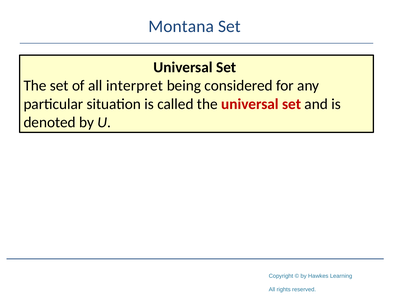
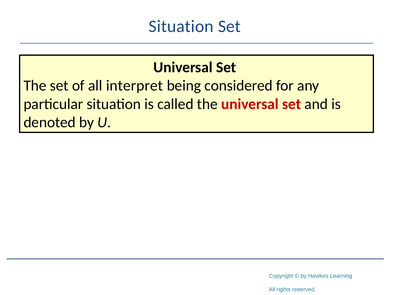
Montana: Montana -> Situation (181, 26)
